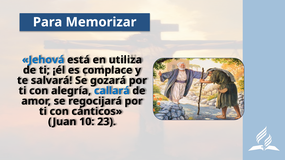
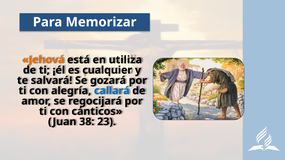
Jehová colour: blue -> orange (43, 60)
complace: complace -> cualquier (107, 70)
10: 10 -> 38 (87, 122)
